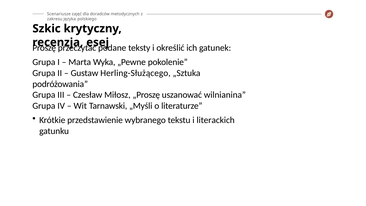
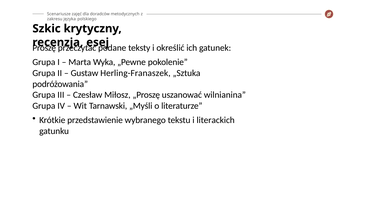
Herling-Służącego: Herling-Służącego -> Herling-Franaszek (135, 73)
